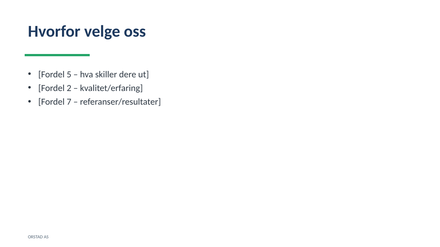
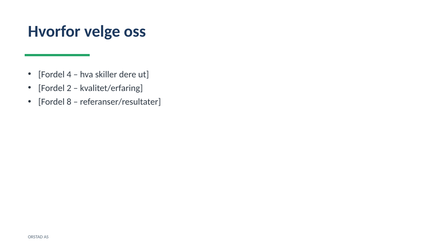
5: 5 -> 4 (69, 75)
7: 7 -> 8 (69, 102)
